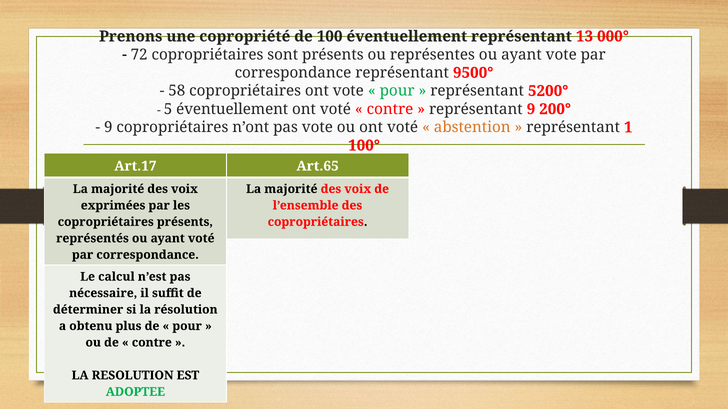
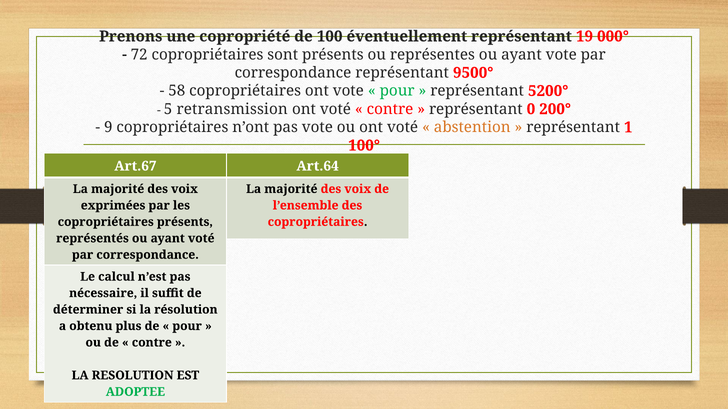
13: 13 -> 19 (584, 36)
5 éventuellement: éventuellement -> retransmission (232, 109)
représentant 9: 9 -> 0 (531, 109)
Art.17: Art.17 -> Art.67 (135, 166)
Art.65: Art.65 -> Art.64 (318, 166)
